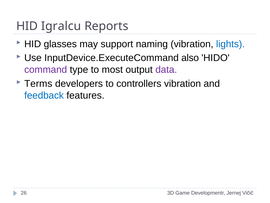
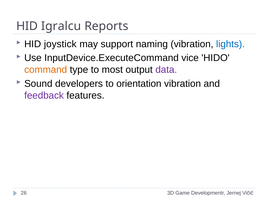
glasses: glasses -> joystick (60, 44)
also: also -> vice (190, 58)
command colour: purple -> orange (46, 70)
Terms: Terms -> Sound (38, 83)
controllers: controllers -> orientation (139, 83)
feedback colour: blue -> purple (44, 95)
